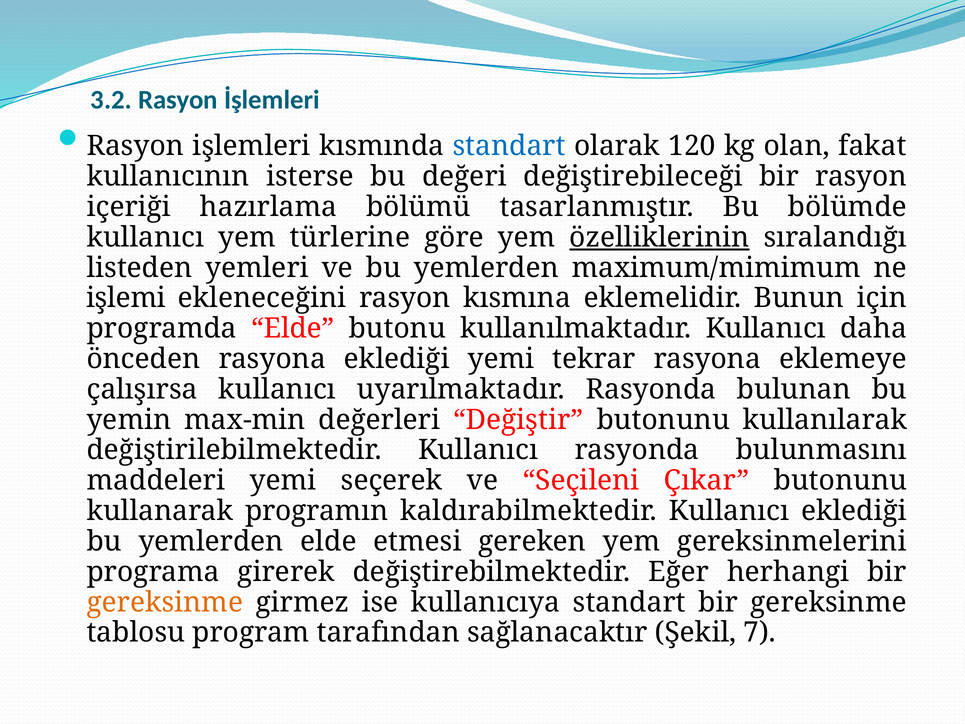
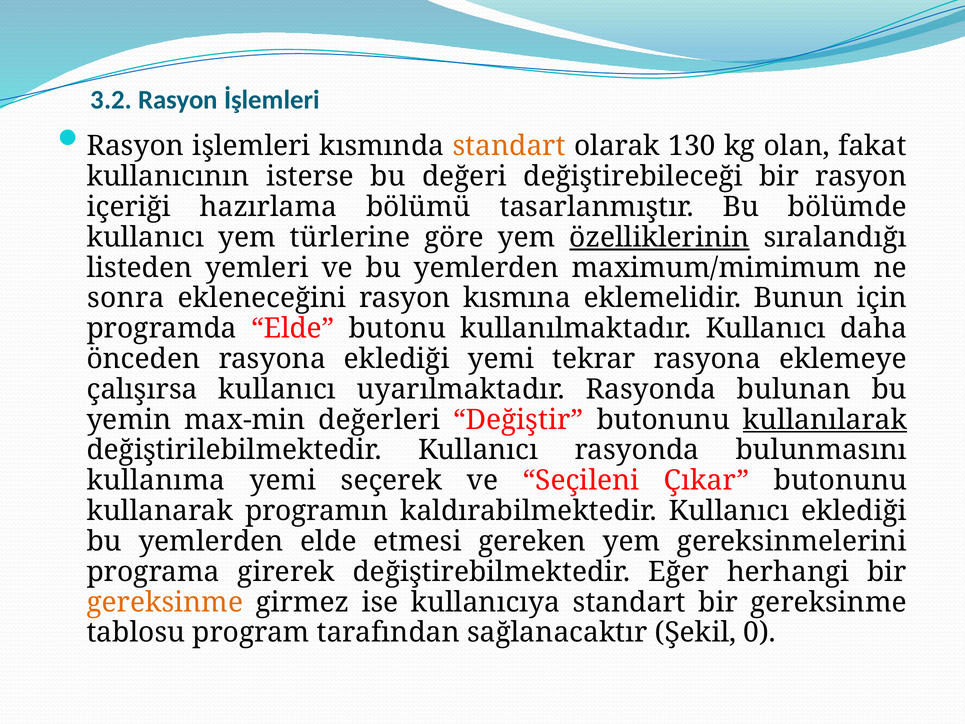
standart colour: blue -> orange (509, 146)
120: 120 -> 130 (692, 146)
işlemi: işlemi -> sonra (126, 298)
kullanılarak underline: none -> present (825, 420)
maddeleri: maddeleri -> kullanıma (156, 480)
7: 7 -> 0 (760, 632)
